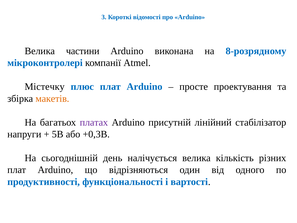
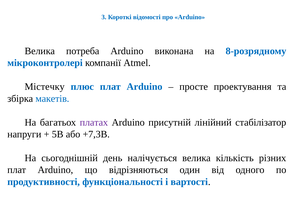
частини: частини -> потреба (83, 51)
макетів colour: orange -> blue (52, 98)
+0,3В: +0,3В -> +7,3В (96, 134)
